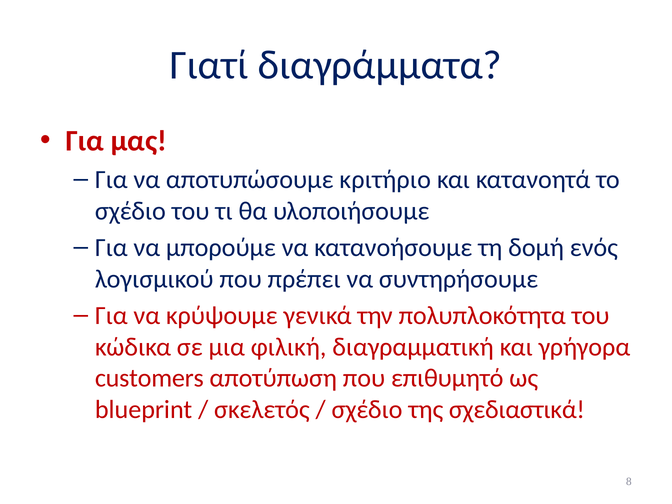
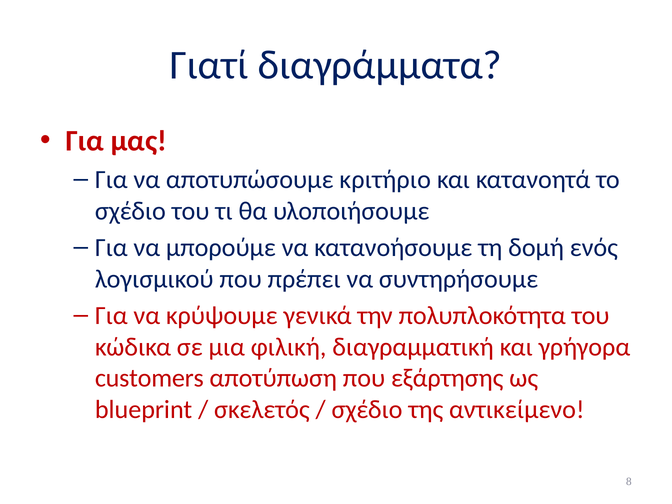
επιθυμητό: επιθυμητό -> εξάρτησης (447, 378)
σχεδιαστικά: σχεδιαστικά -> αντικείμενο (517, 410)
